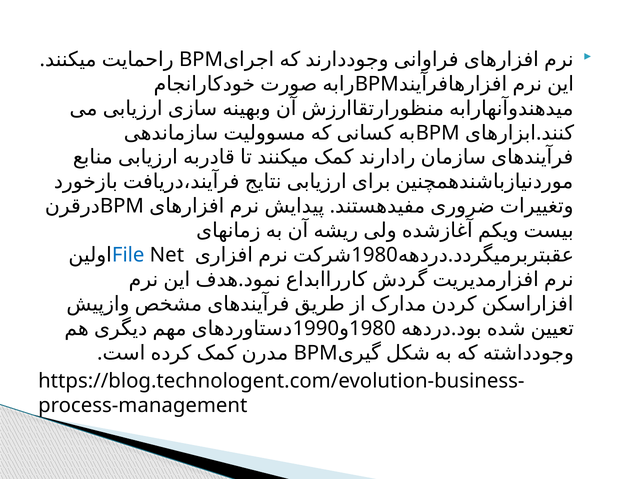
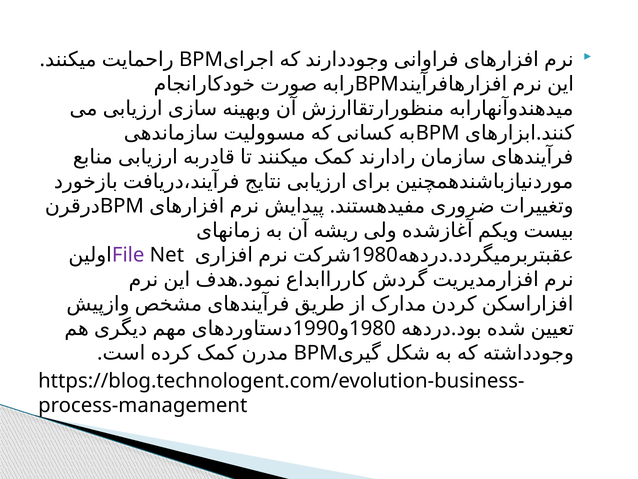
File colour: blue -> purple (128, 255)
